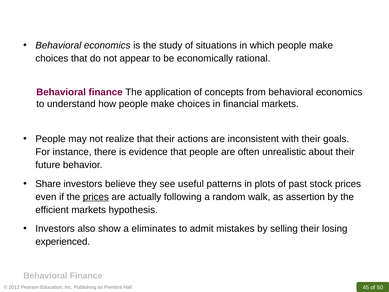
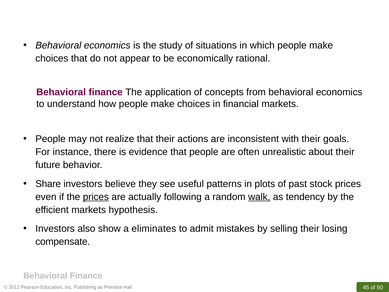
walk underline: none -> present (259, 197)
assertion: assertion -> tendency (305, 197)
experienced: experienced -> compensate (63, 241)
